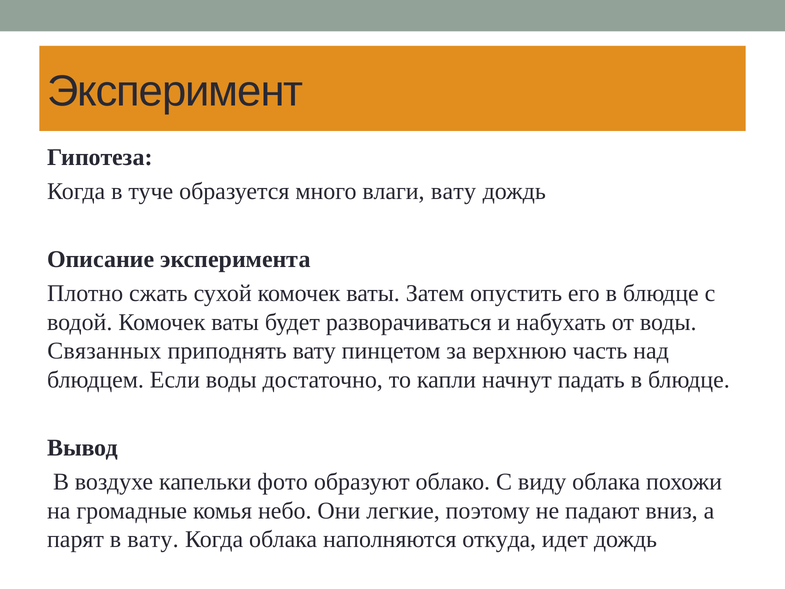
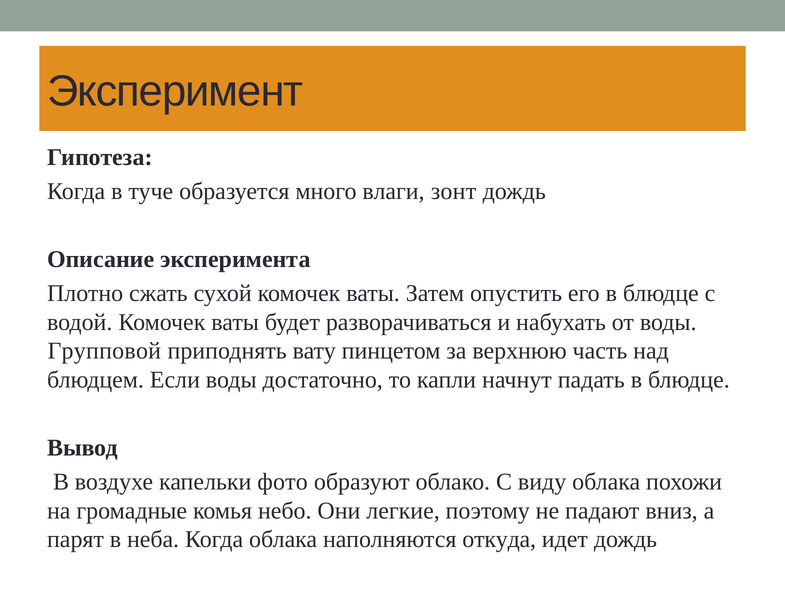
влаги вату: вату -> зонт (454, 191)
Связанных: Связанных -> Групповой (104, 351)
в вату: вату -> неба (153, 539)
